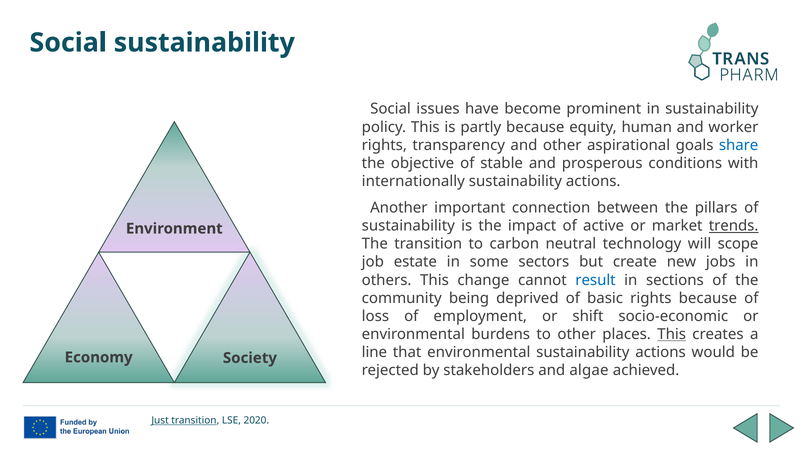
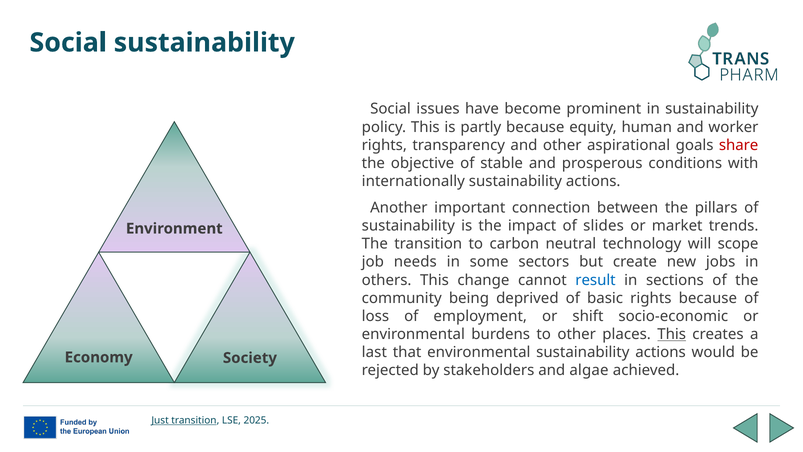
share colour: blue -> red (739, 145)
active: active -> slides (604, 226)
trends underline: present -> none (734, 226)
estate: estate -> needs (415, 262)
line: line -> last (374, 352)
2020: 2020 -> 2025 (256, 420)
